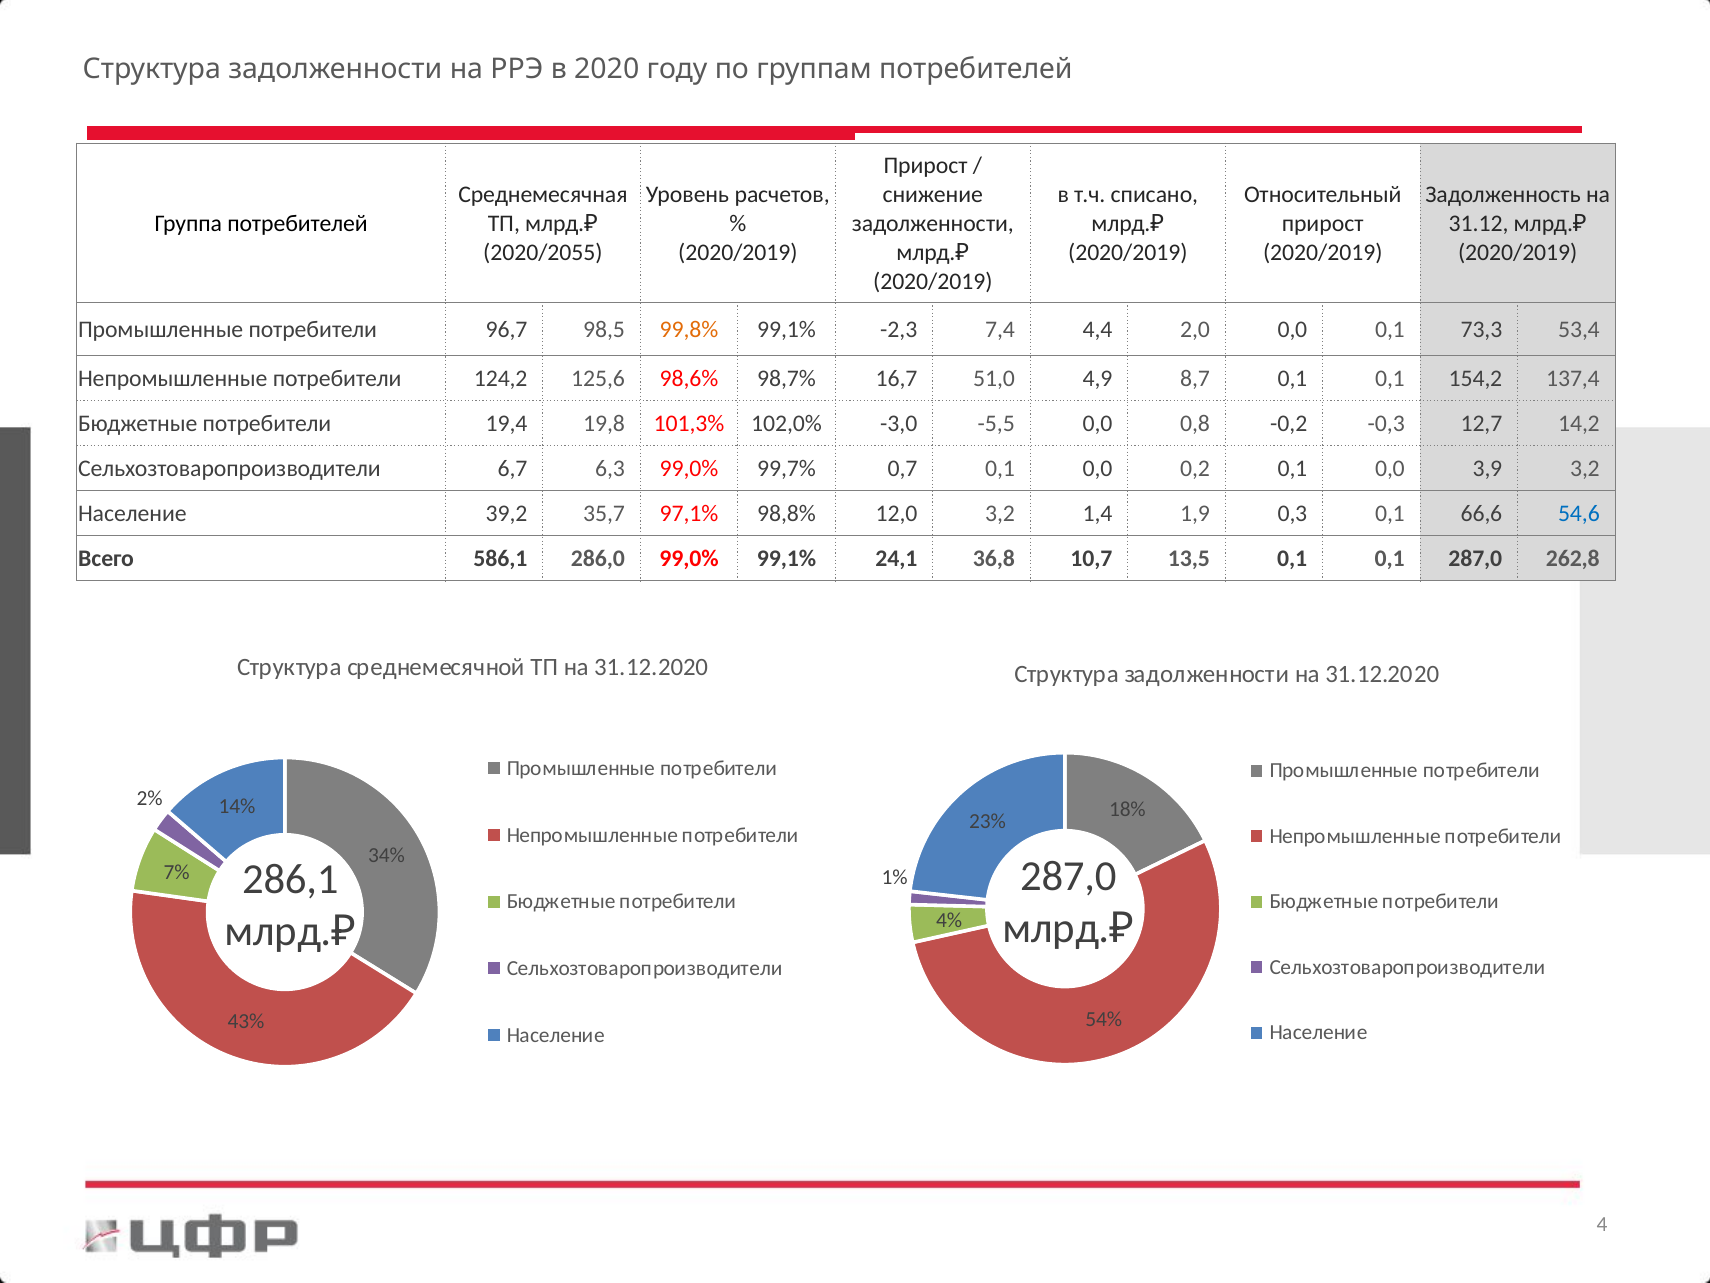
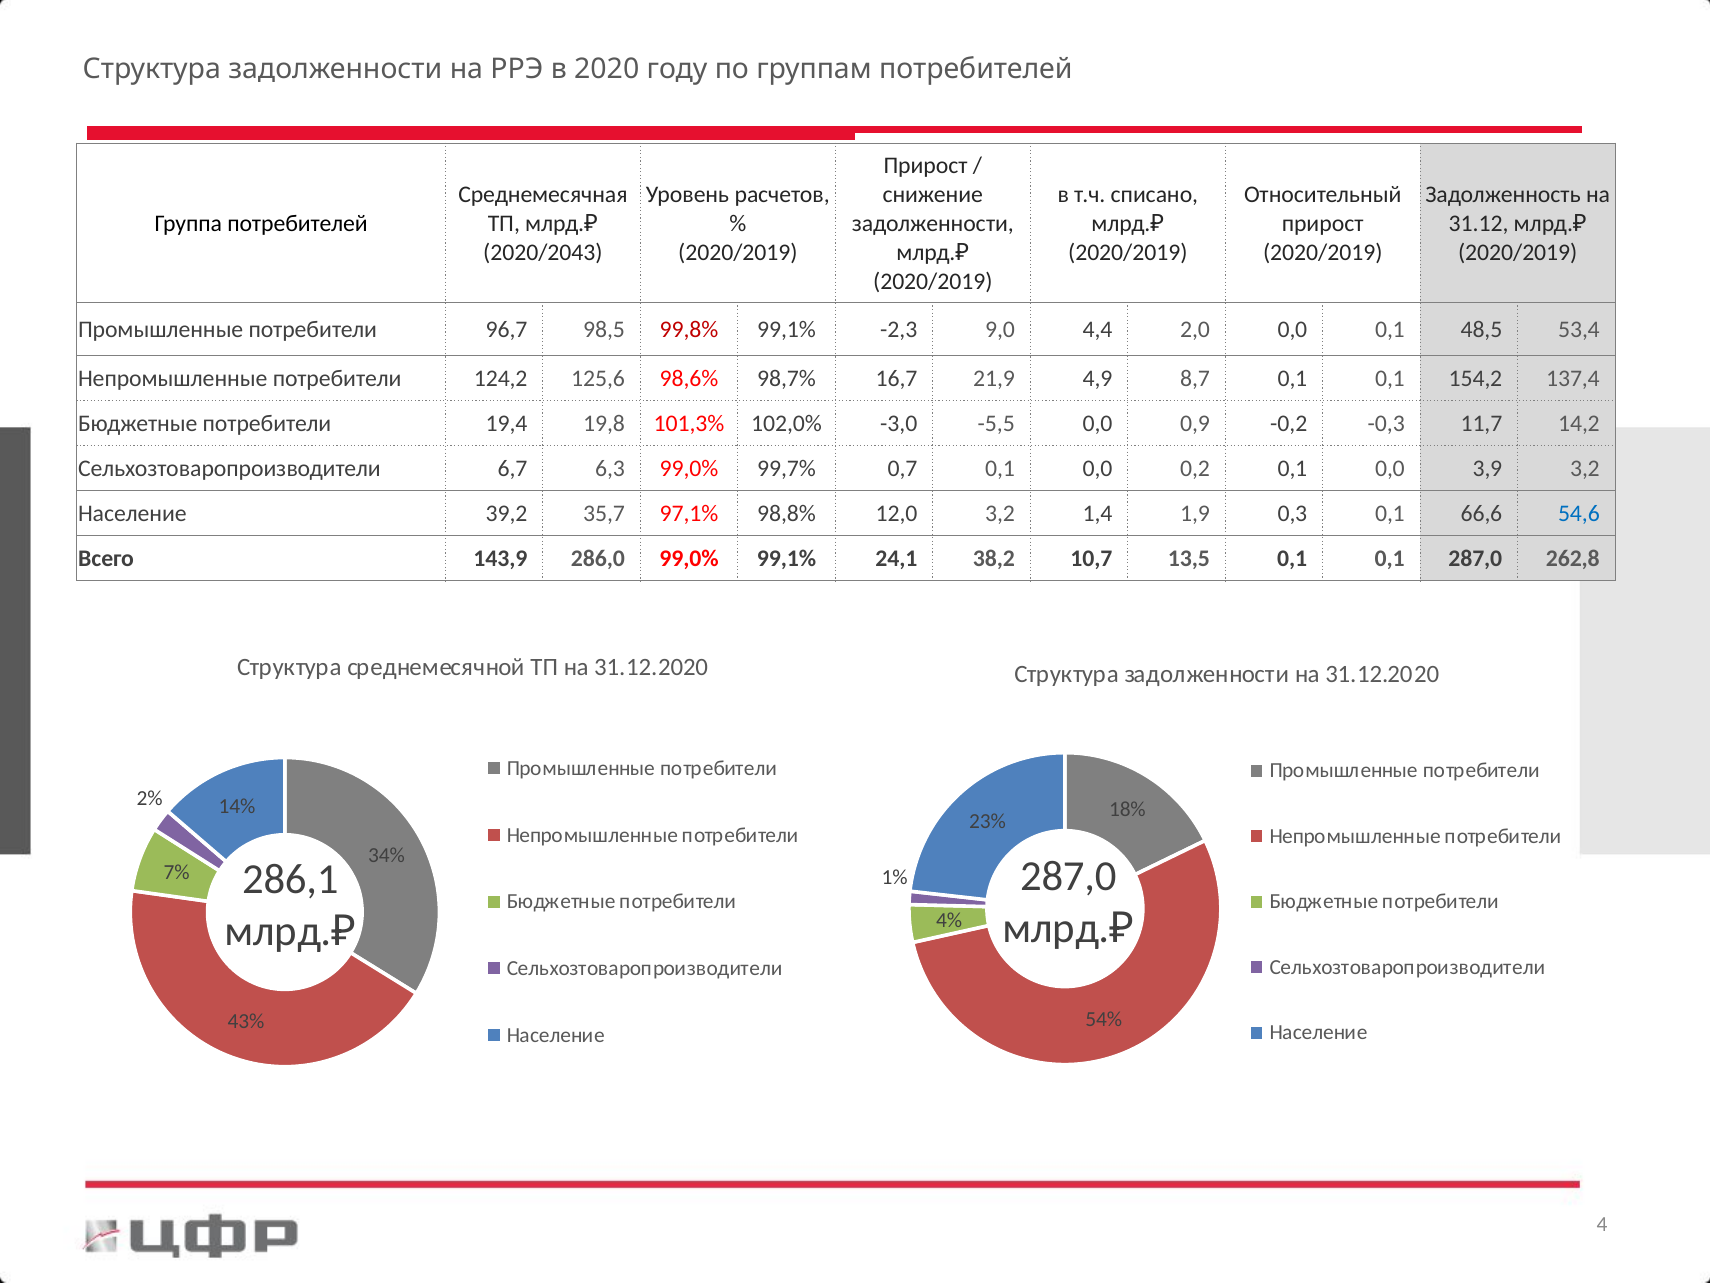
2020/2055: 2020/2055 -> 2020/2043 (543, 252)
99,8% colour: orange -> red (689, 330)
7,4: 7,4 -> 9,0 (1000, 330)
73,3: 73,3 -> 48,5 (1481, 330)
51,0: 51,0 -> 21,9 (994, 379)
0,8: 0,8 -> 0,9 (1195, 424)
12,7: 12,7 -> 11,7 (1481, 424)
586,1: 586,1 -> 143,9 (500, 559)
36,8: 36,8 -> 38,2 (994, 559)
